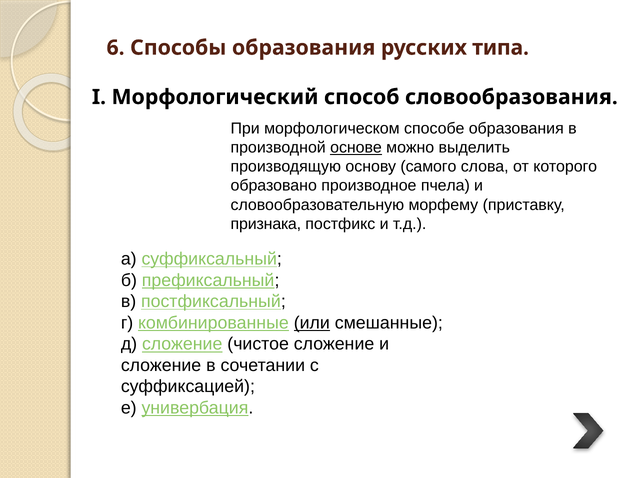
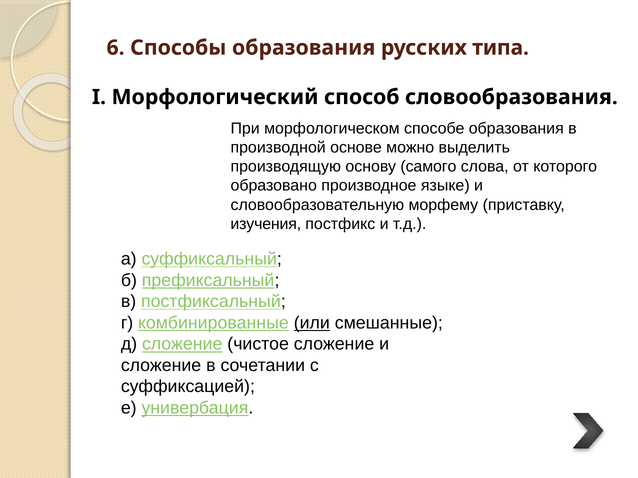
основе underline: present -> none (356, 148)
пчела: пчела -> языке (445, 186)
признака: признака -> изучения (266, 224)
